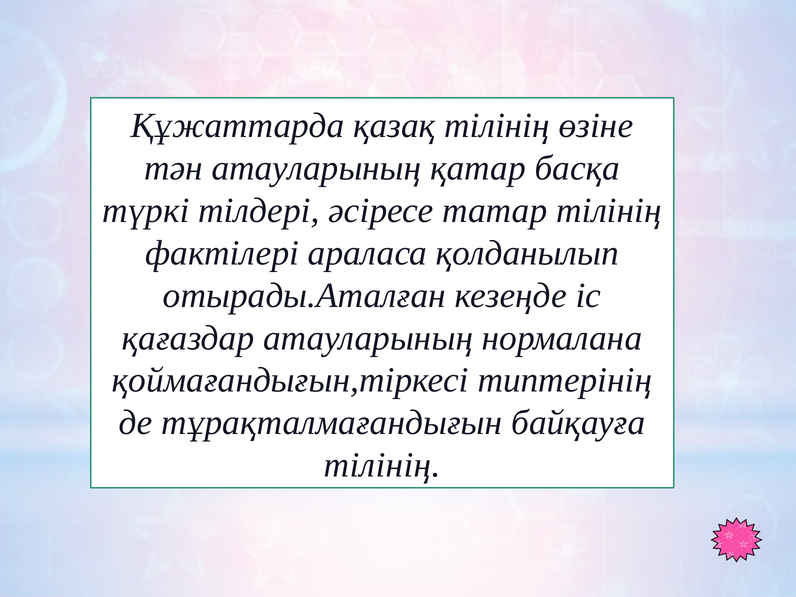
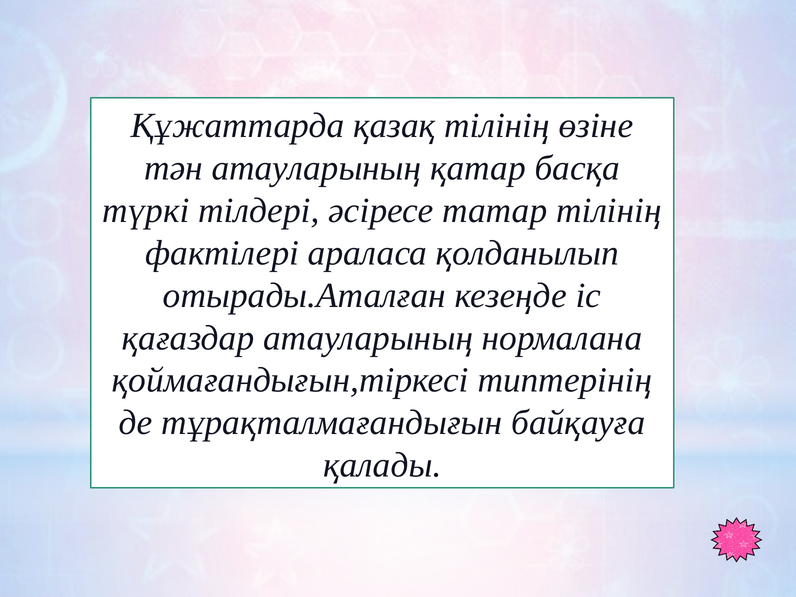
тілінің: тілінің -> қалады (382, 465)
